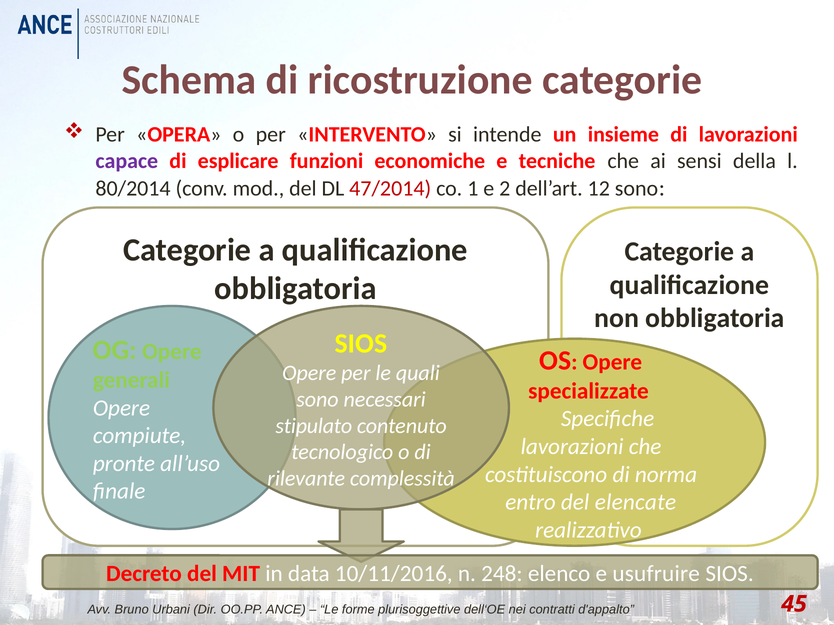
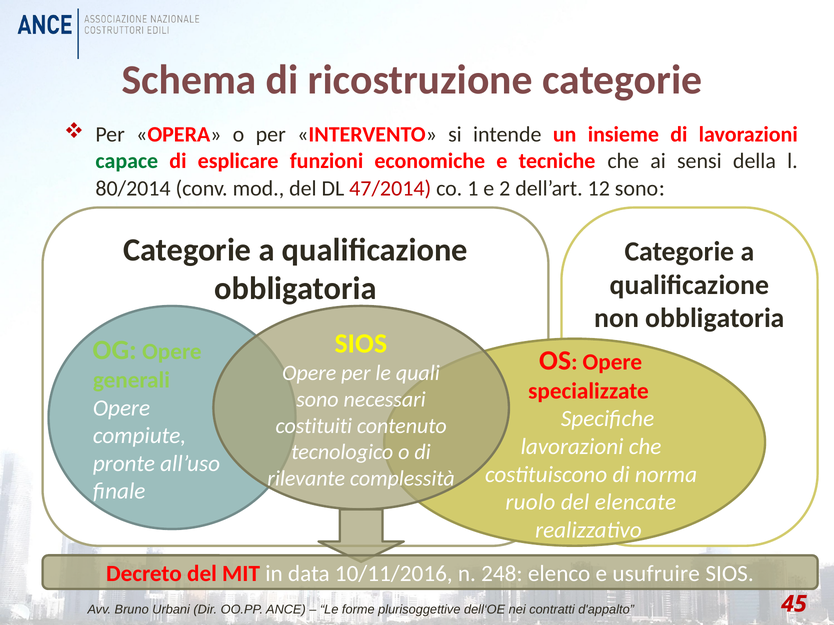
capace colour: purple -> green (127, 161)
stipulato: stipulato -> costituiti (314, 426)
entro: entro -> ruolo (530, 503)
